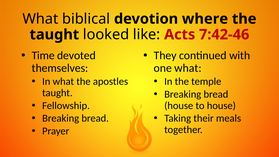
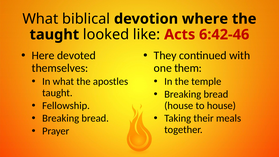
7:42-46: 7:42-46 -> 6:42-46 (224, 35)
Time: Time -> Here (43, 56)
one what: what -> them (188, 68)
